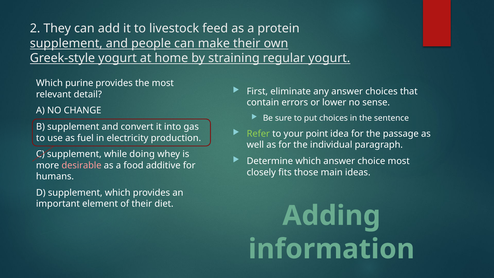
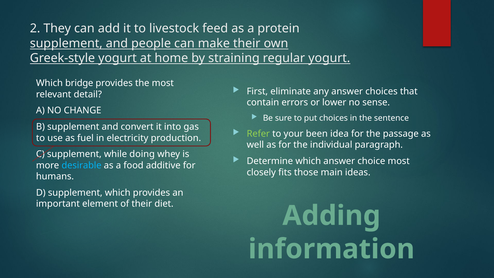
purine: purine -> bridge (79, 83)
point: point -> been (317, 134)
desirable colour: pink -> light blue (82, 165)
